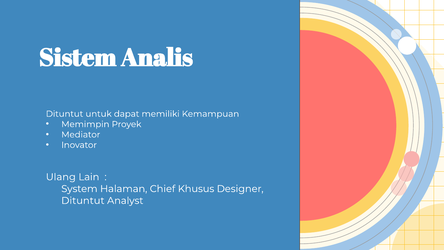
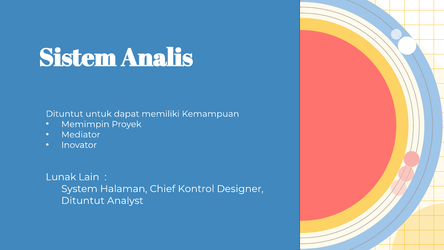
Ulang: Ulang -> Lunak (61, 177)
Khusus: Khusus -> Kontrol (196, 189)
